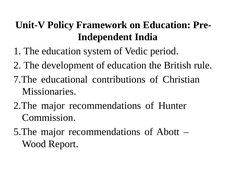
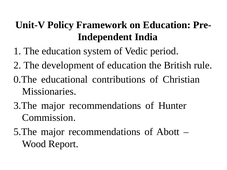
7.The: 7.The -> 0.The (25, 79)
2.The: 2.The -> 3.The (25, 106)
